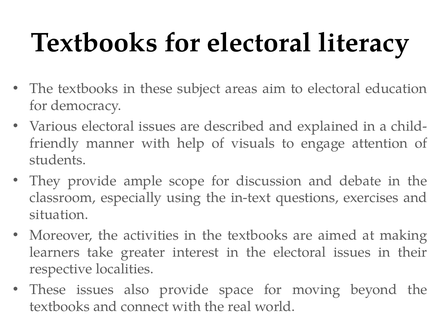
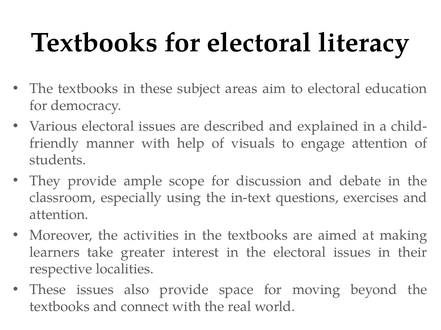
situation: situation -> attention (59, 215)
